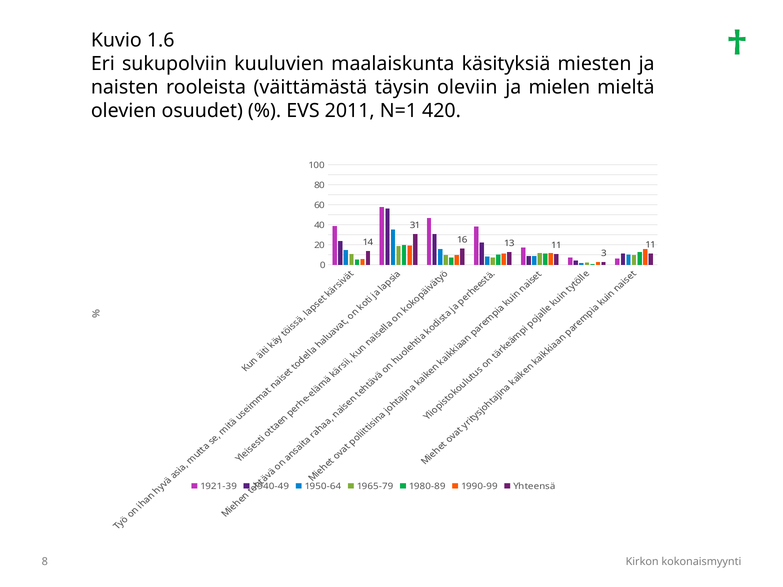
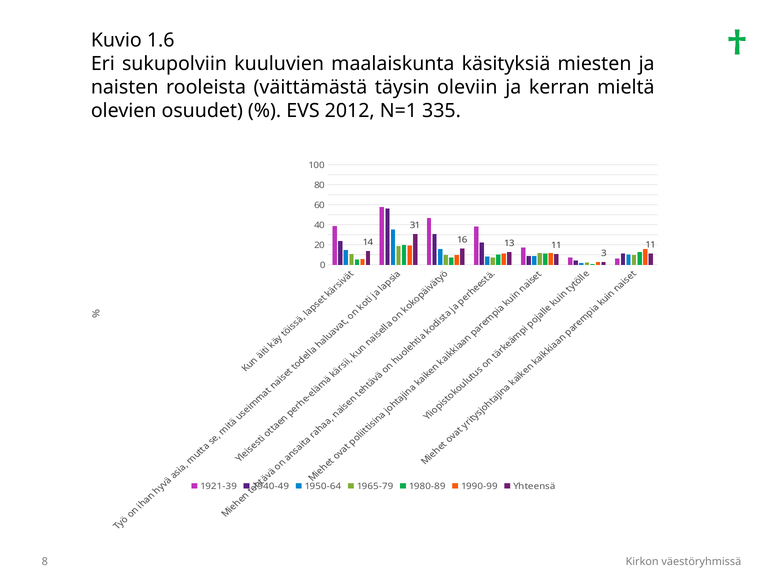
mielen: mielen -> kerran (559, 87)
2011: 2011 -> 2012 (350, 111)
420: 420 -> 335 (441, 111)
kokonaismyynti: kokonaismyynti -> väestöryhmissä (701, 562)
